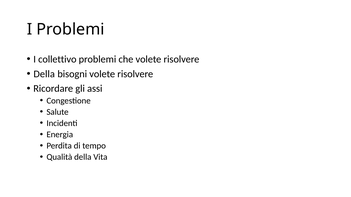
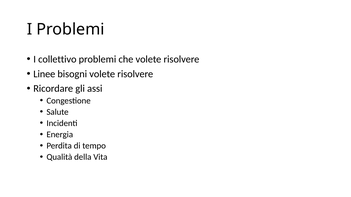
Della: Della -> Linee (44, 74)
